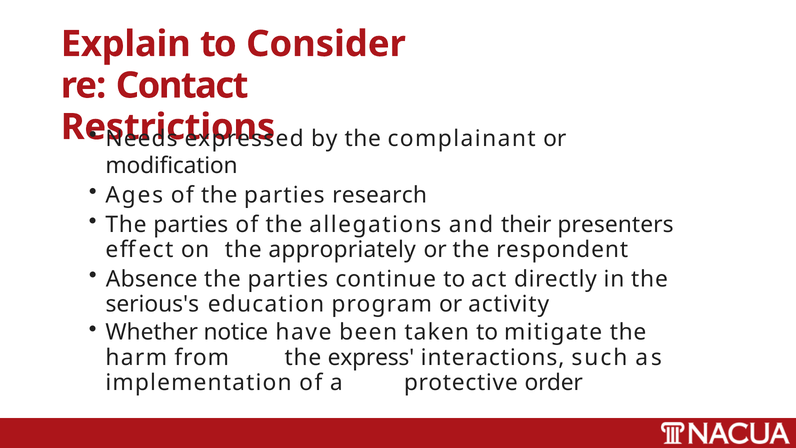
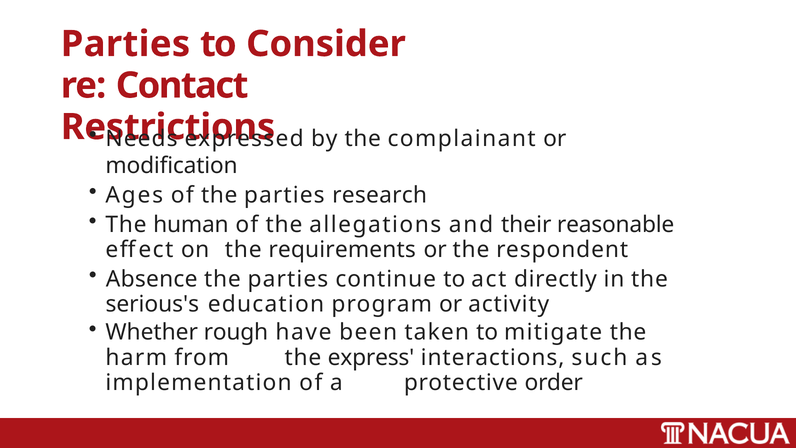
Explain: Explain -> Parties (125, 44)
parties: parties -> human (191, 225)
presenters: presenters -> reasonable (616, 225)
appropriately: appropriately -> requirements (342, 250)
notice: notice -> rough (236, 332)
